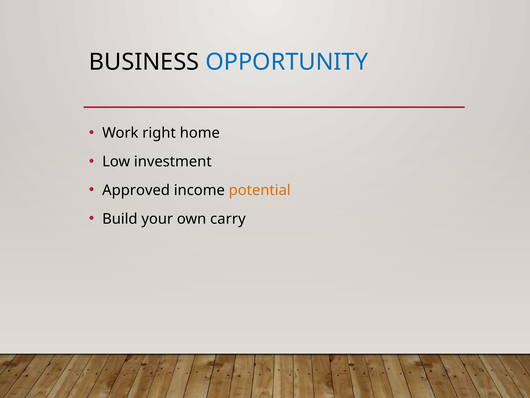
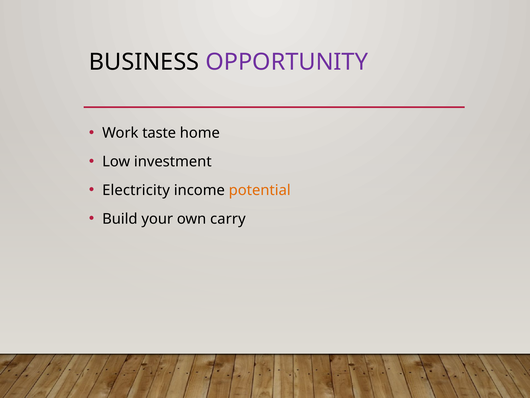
OPPORTUNITY colour: blue -> purple (287, 62)
right: right -> taste (159, 133)
Approved: Approved -> Electricity (136, 190)
